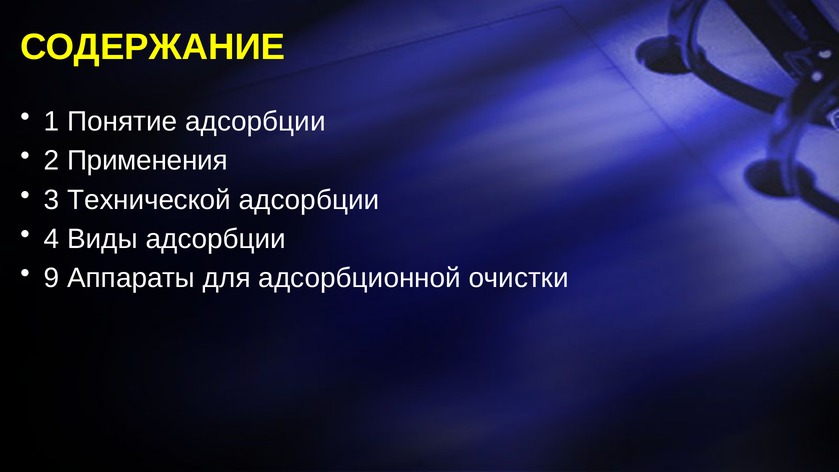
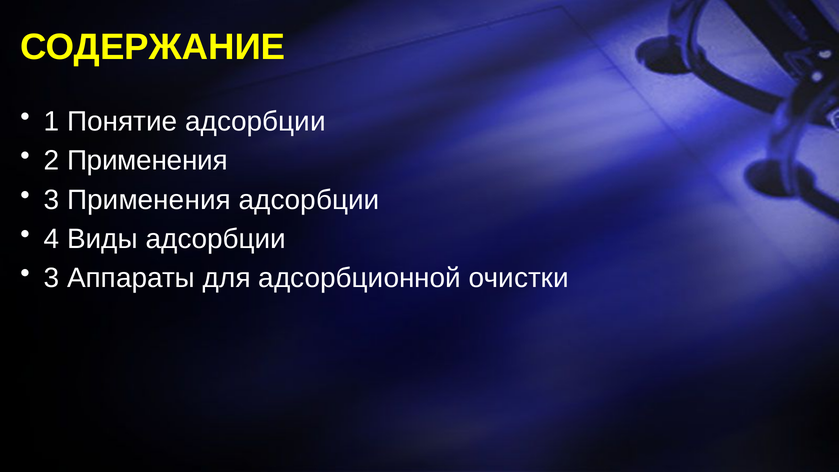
3 Технической: Технической -> Применения (149, 200)
9: 9 -> 3 (52, 278)
